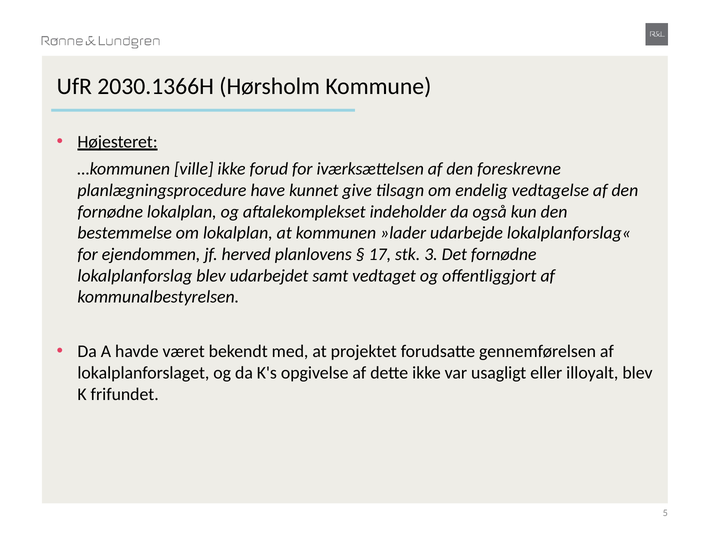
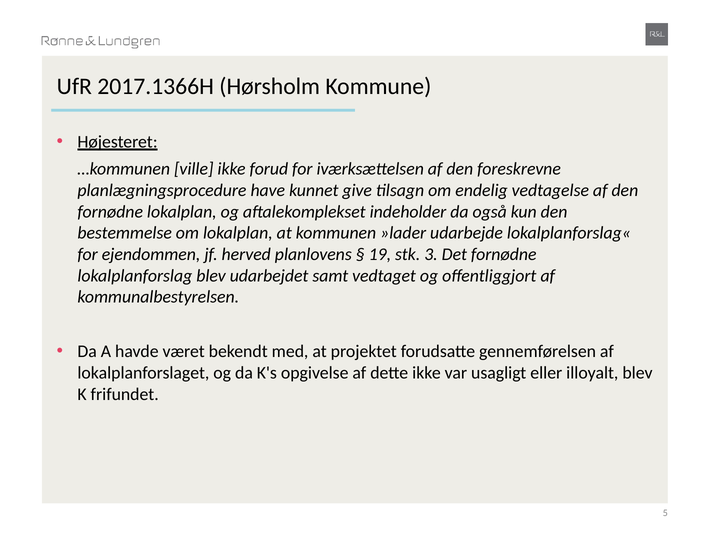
2030.1366H: 2030.1366H -> 2017.1366H (156, 87)
17: 17 -> 19 (380, 254)
